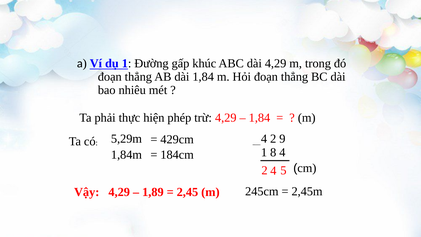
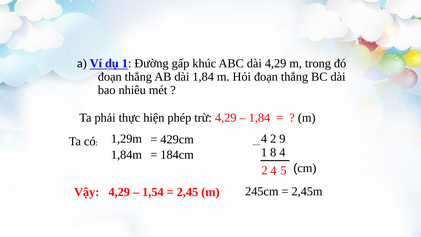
5,29m: 5,29m -> 1,29m (126, 139)
1,89: 1,89 -> 1,54 (153, 192)
